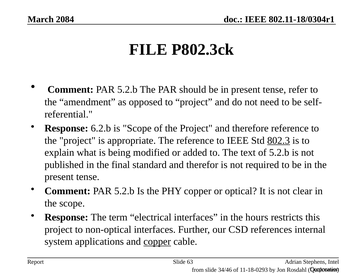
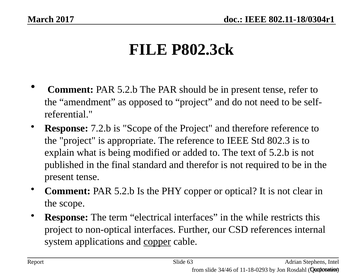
2084: 2084 -> 2017 (65, 19)
6.2.b: 6.2.b -> 7.2.b (101, 128)
802.3 underline: present -> none (279, 140)
hours: hours -> while (257, 217)
